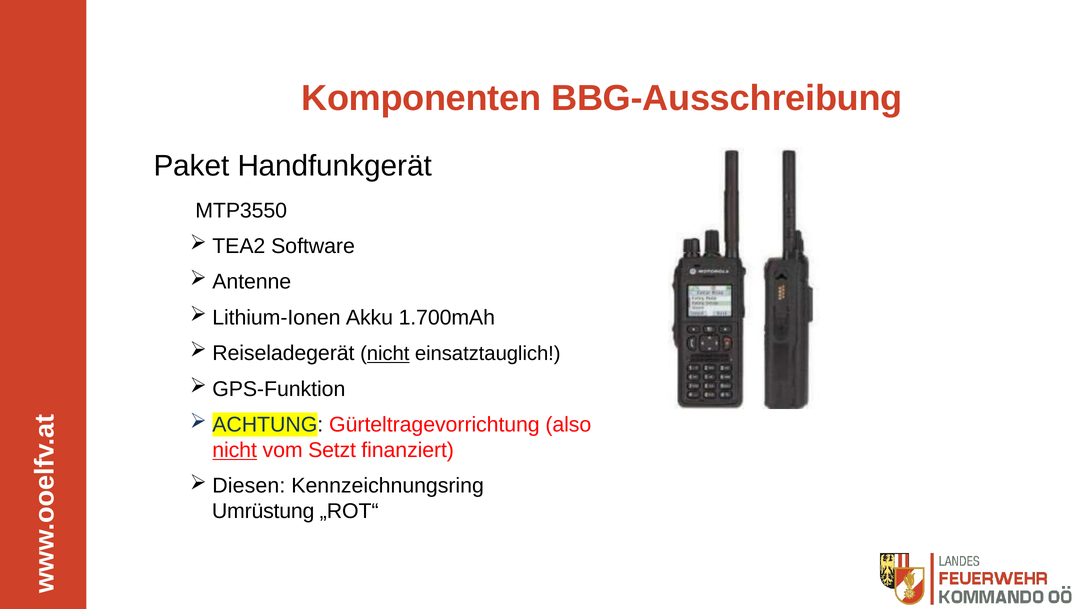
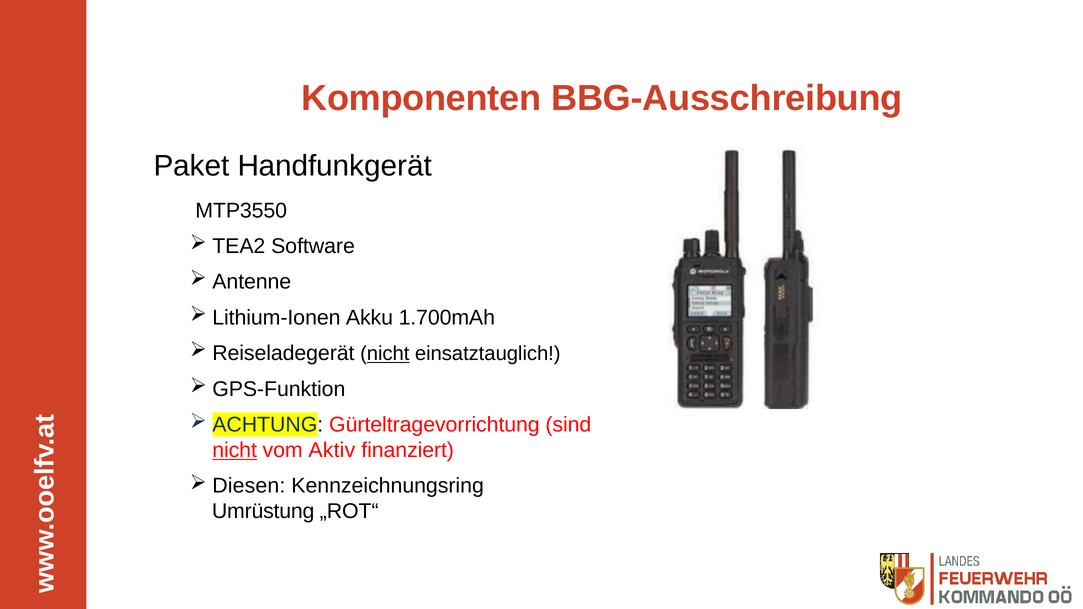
also: also -> sind (568, 425)
Setzt: Setzt -> Aktiv (332, 450)
